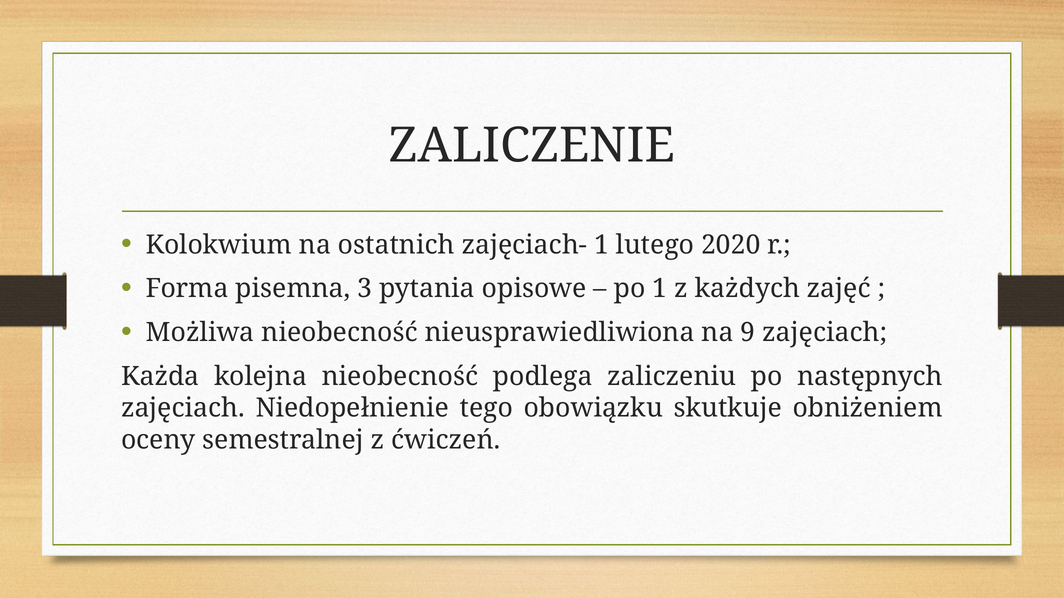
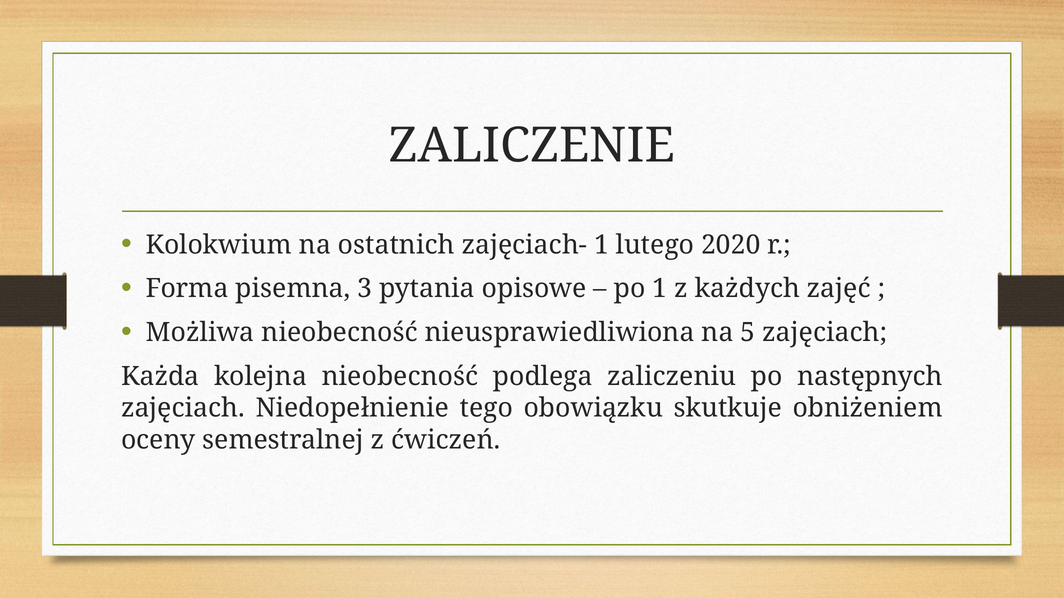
9: 9 -> 5 (748, 333)
